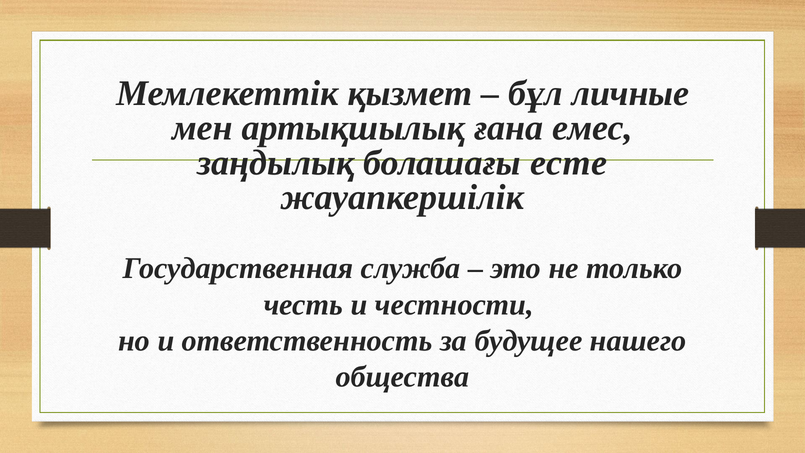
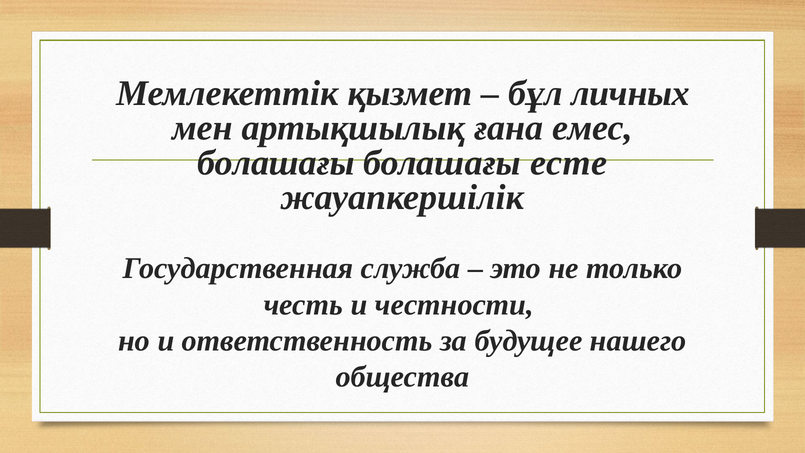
личные: личные -> личных (630, 93)
заңдылық: заңдылық -> болашағы (276, 163)
